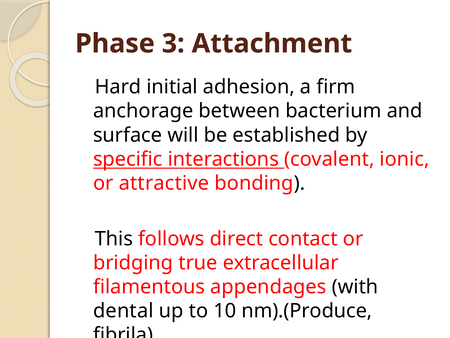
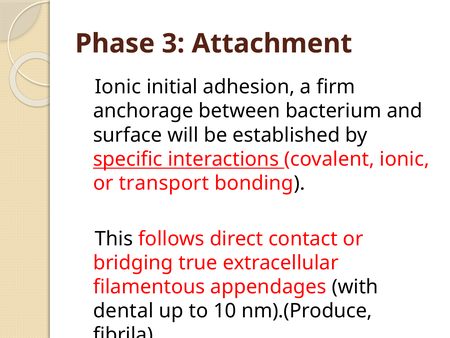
Hard: Hard -> Ionic (118, 87)
attractive: attractive -> transport (164, 183)
